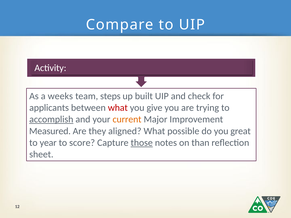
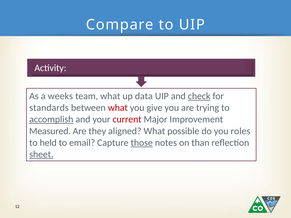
team steps: steps -> what (110, 96)
built: built -> data (144, 96)
check underline: none -> present (199, 96)
applicants: applicants -> standards (49, 108)
current colour: orange -> red (127, 120)
great: great -> roles (240, 131)
year: year -> held (48, 143)
score: score -> email (82, 143)
sheet underline: none -> present (41, 154)
